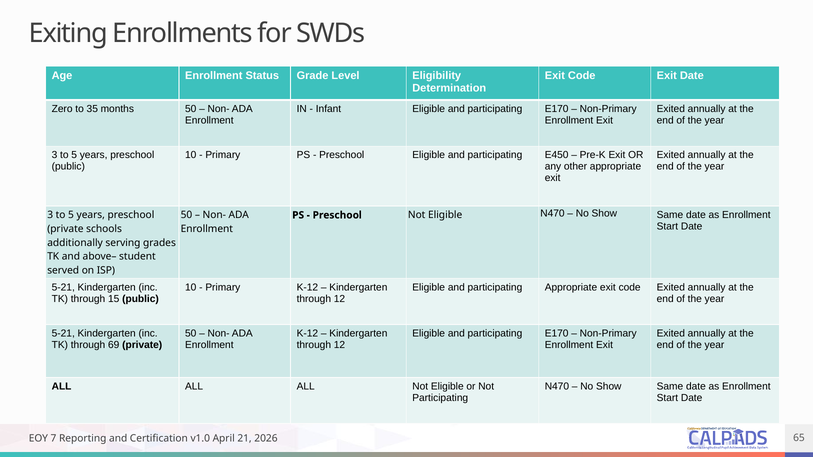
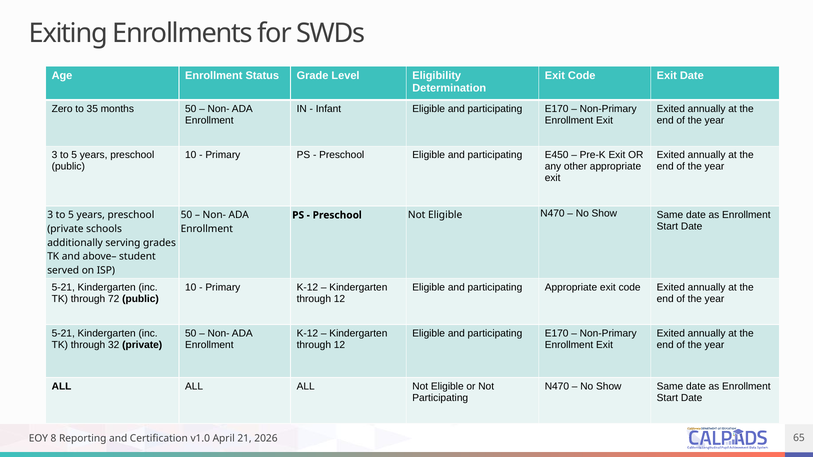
15: 15 -> 72 (114, 299)
69: 69 -> 32 (114, 345)
7: 7 -> 8 (54, 439)
